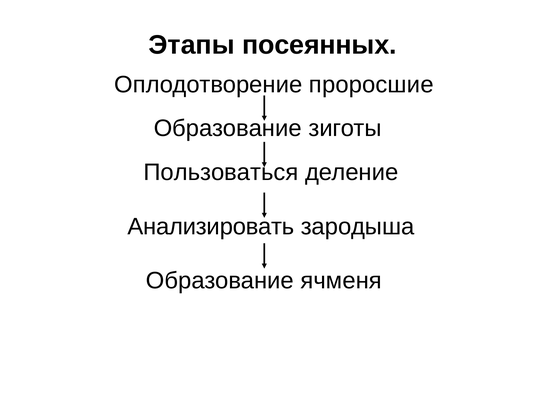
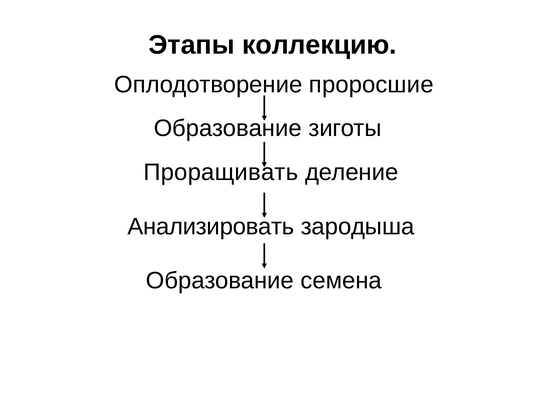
посеянных: посеянных -> коллекцию (319, 45)
Пользоваться: Пользоваться -> Проращивать (221, 173)
ячменя: ячменя -> семена (341, 281)
